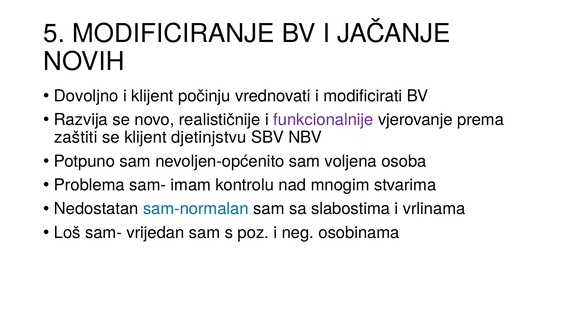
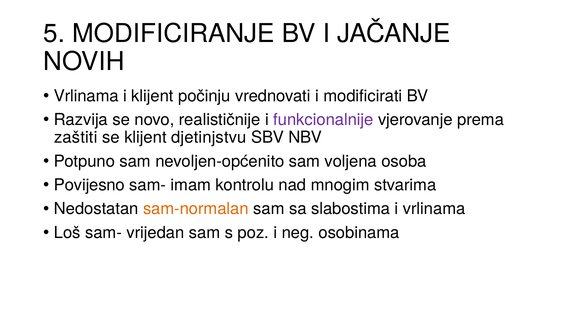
Dovoljno: Dovoljno -> Vrlinama (86, 96)
Problema: Problema -> Povijesno (89, 185)
sam-normalan colour: blue -> orange (196, 209)
